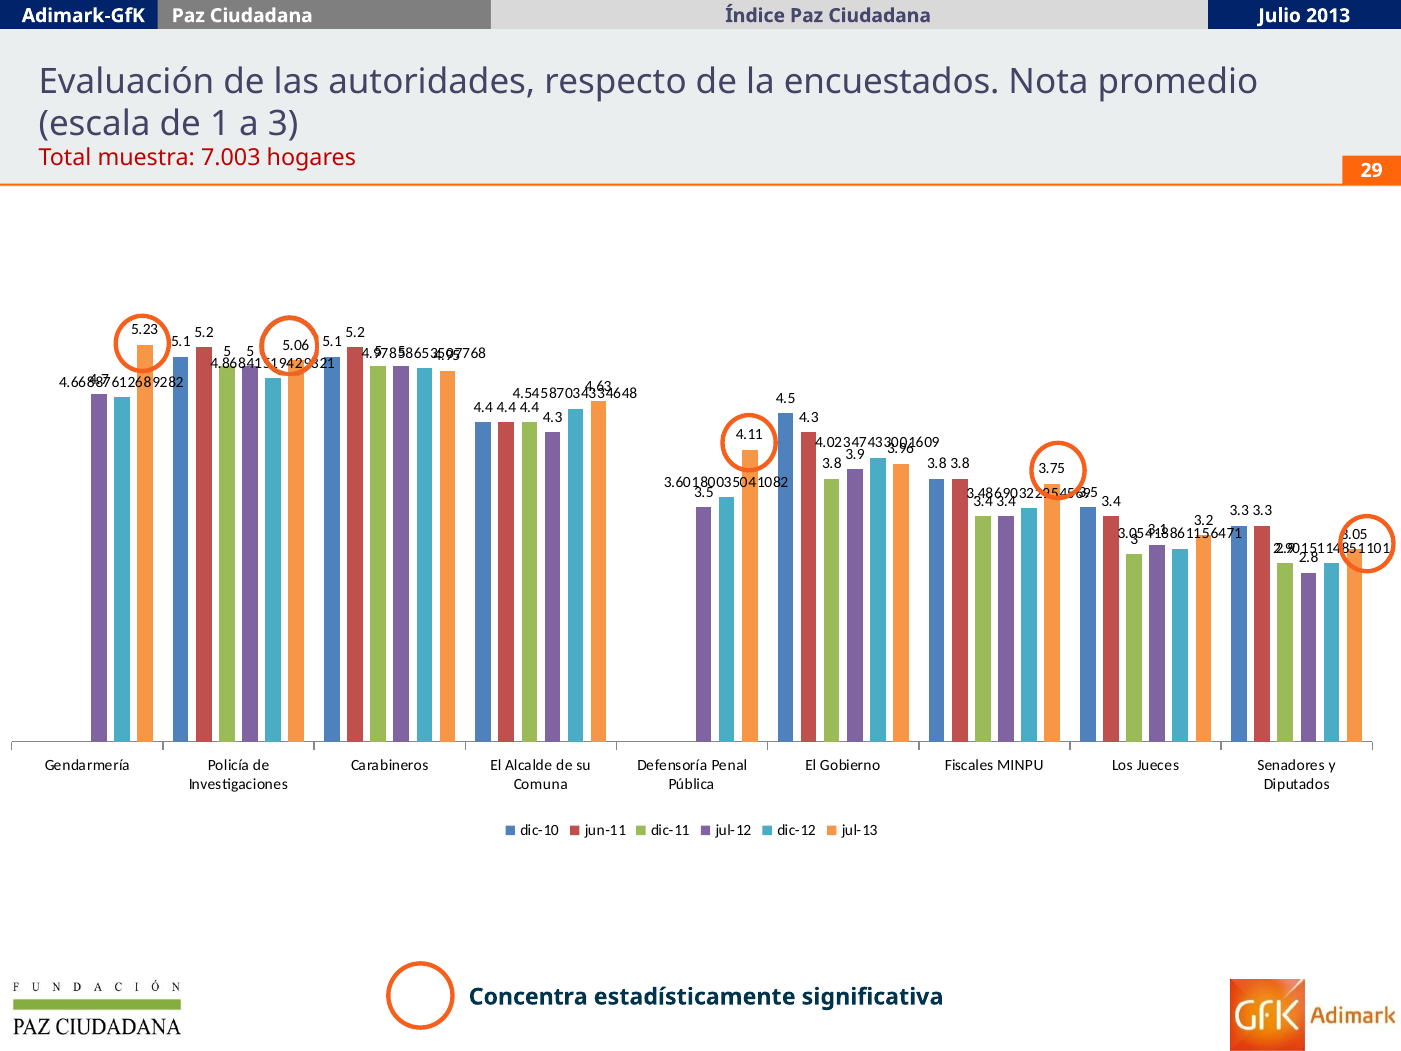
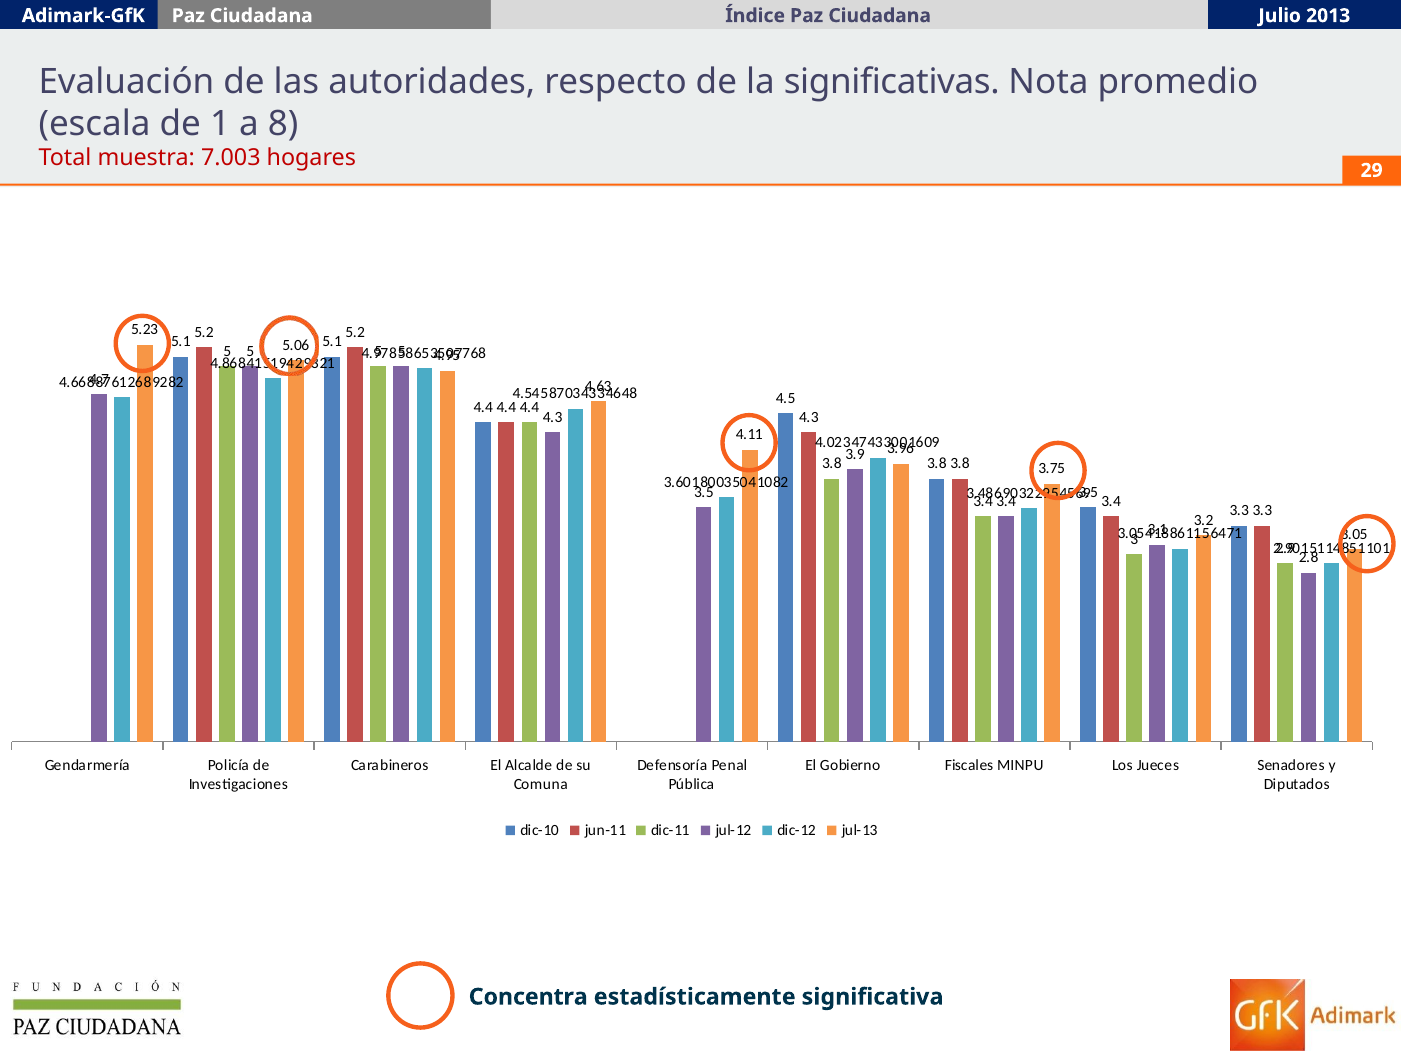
encuestados: encuestados -> significativas (892, 82)
a 3: 3 -> 8 (283, 124)
